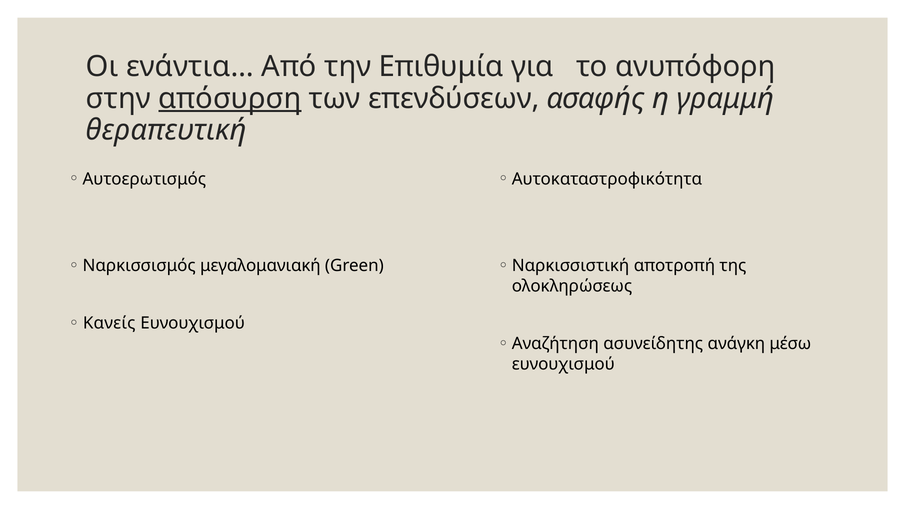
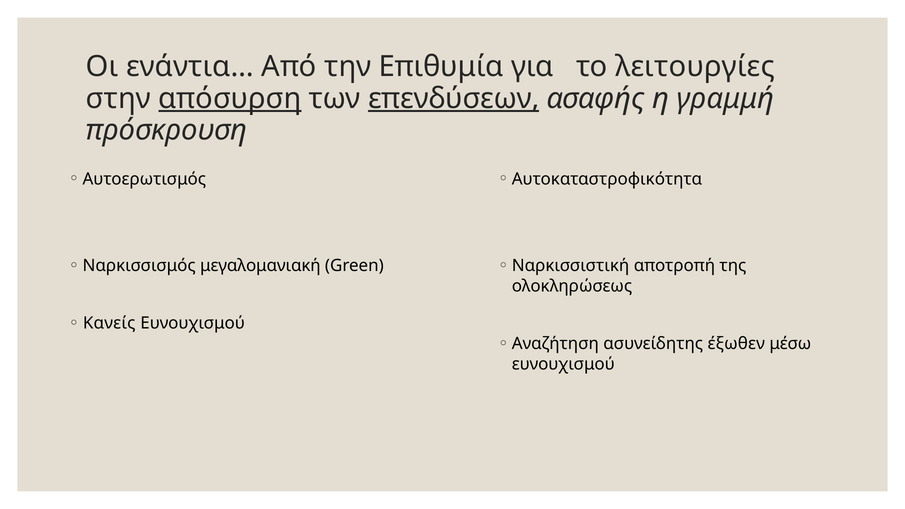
ανυπόφορη: ανυπόφορη -> λειτουργίες (695, 67)
επενδύσεων underline: none -> present (454, 98)
θεραπευτική: θεραπευτική -> πρόσκρουση (167, 130)
ανάγκη: ανάγκη -> έξωθεν (736, 344)
